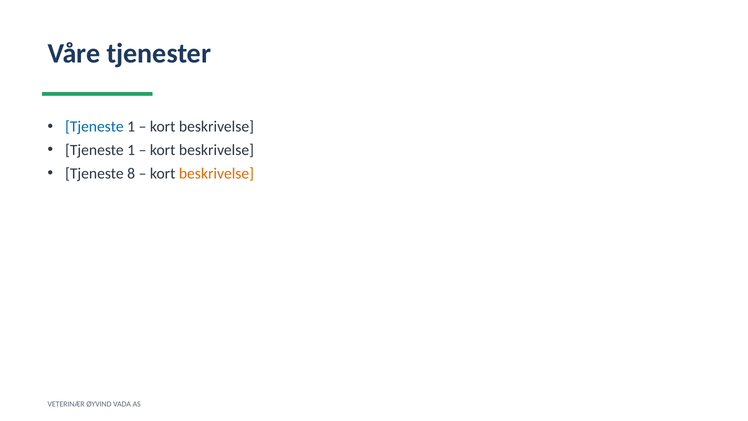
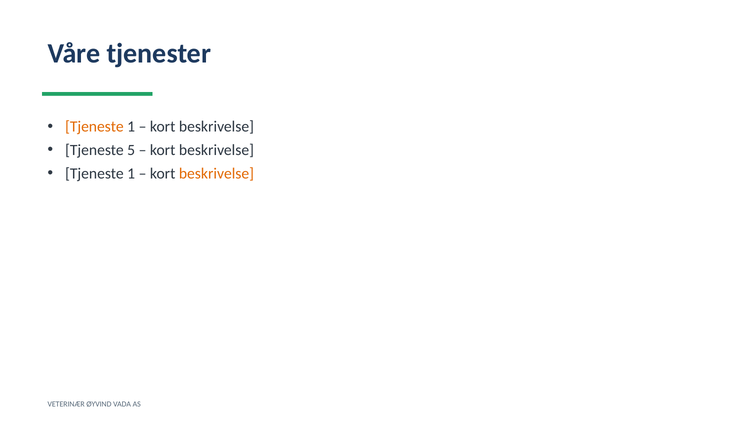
Tjeneste colour: blue -> orange (94, 127)
1: 1 -> 5 (131, 150)
8: 8 -> 1 (131, 173)
